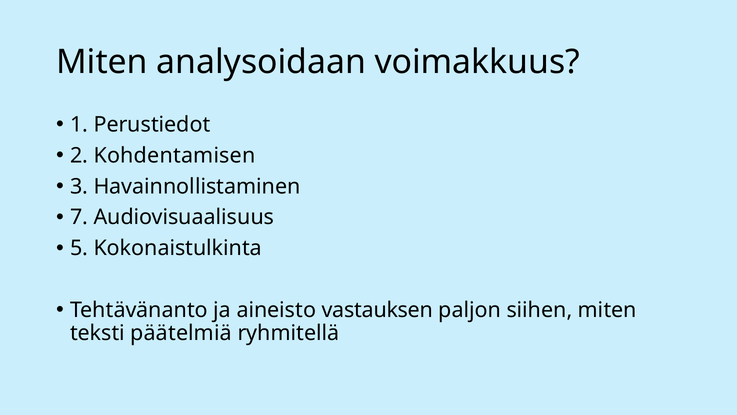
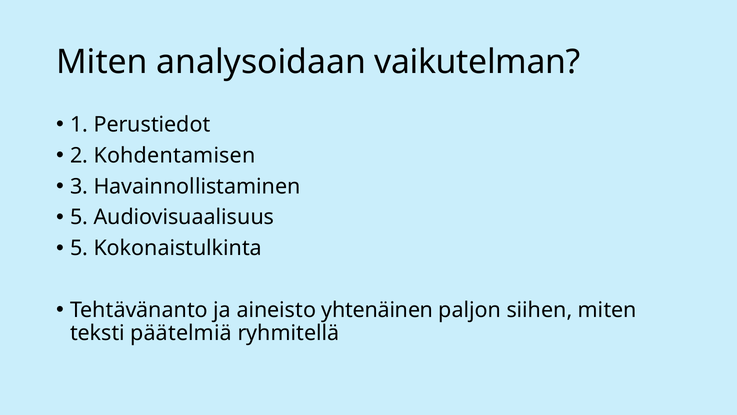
voimakkuus: voimakkuus -> vaikutelman (477, 62)
7: 7 -> 5 (79, 217)
vastauksen: vastauksen -> yhtenäinen (377, 310)
